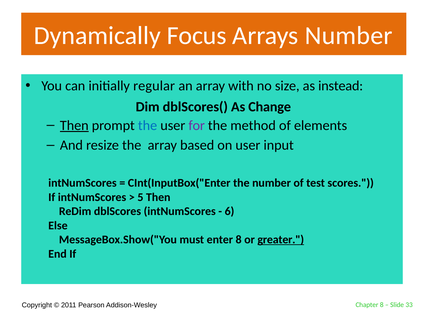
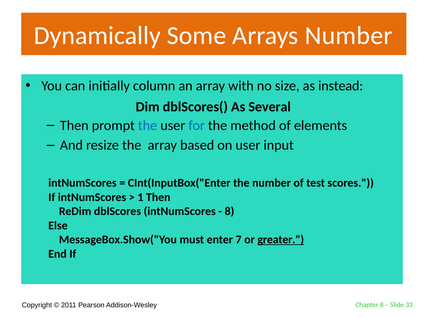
Focus: Focus -> Some (197, 36)
regular: regular -> column (154, 86)
Change: Change -> Several (270, 107)
Then underline: present -> none (74, 125)
for colour: purple -> blue (197, 125)
5: 5 -> 1 (140, 197)
6: 6 -> 8 (230, 211)
enter 8: 8 -> 7 (239, 240)
